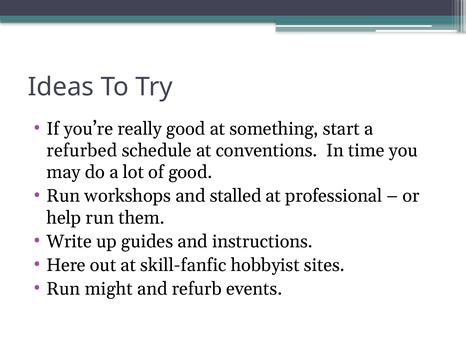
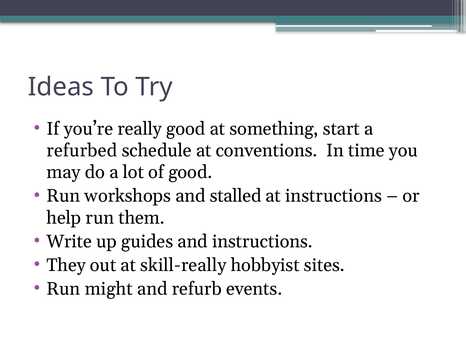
at professional: professional -> instructions (334, 196)
Here: Here -> They (66, 265)
skill-fanfic: skill-fanfic -> skill-really (183, 265)
